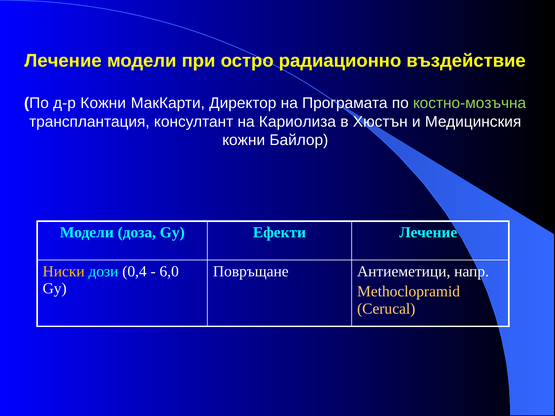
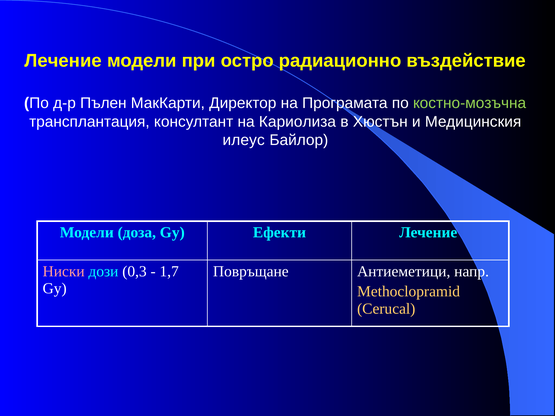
д-р Кожни: Кожни -> Пълен (103, 103)
кожни: кожни -> илеус (244, 140)
Ниски colour: yellow -> pink (64, 272)
0,4: 0,4 -> 0,3 (134, 272)
6,0: 6,0 -> 1,7 (169, 272)
